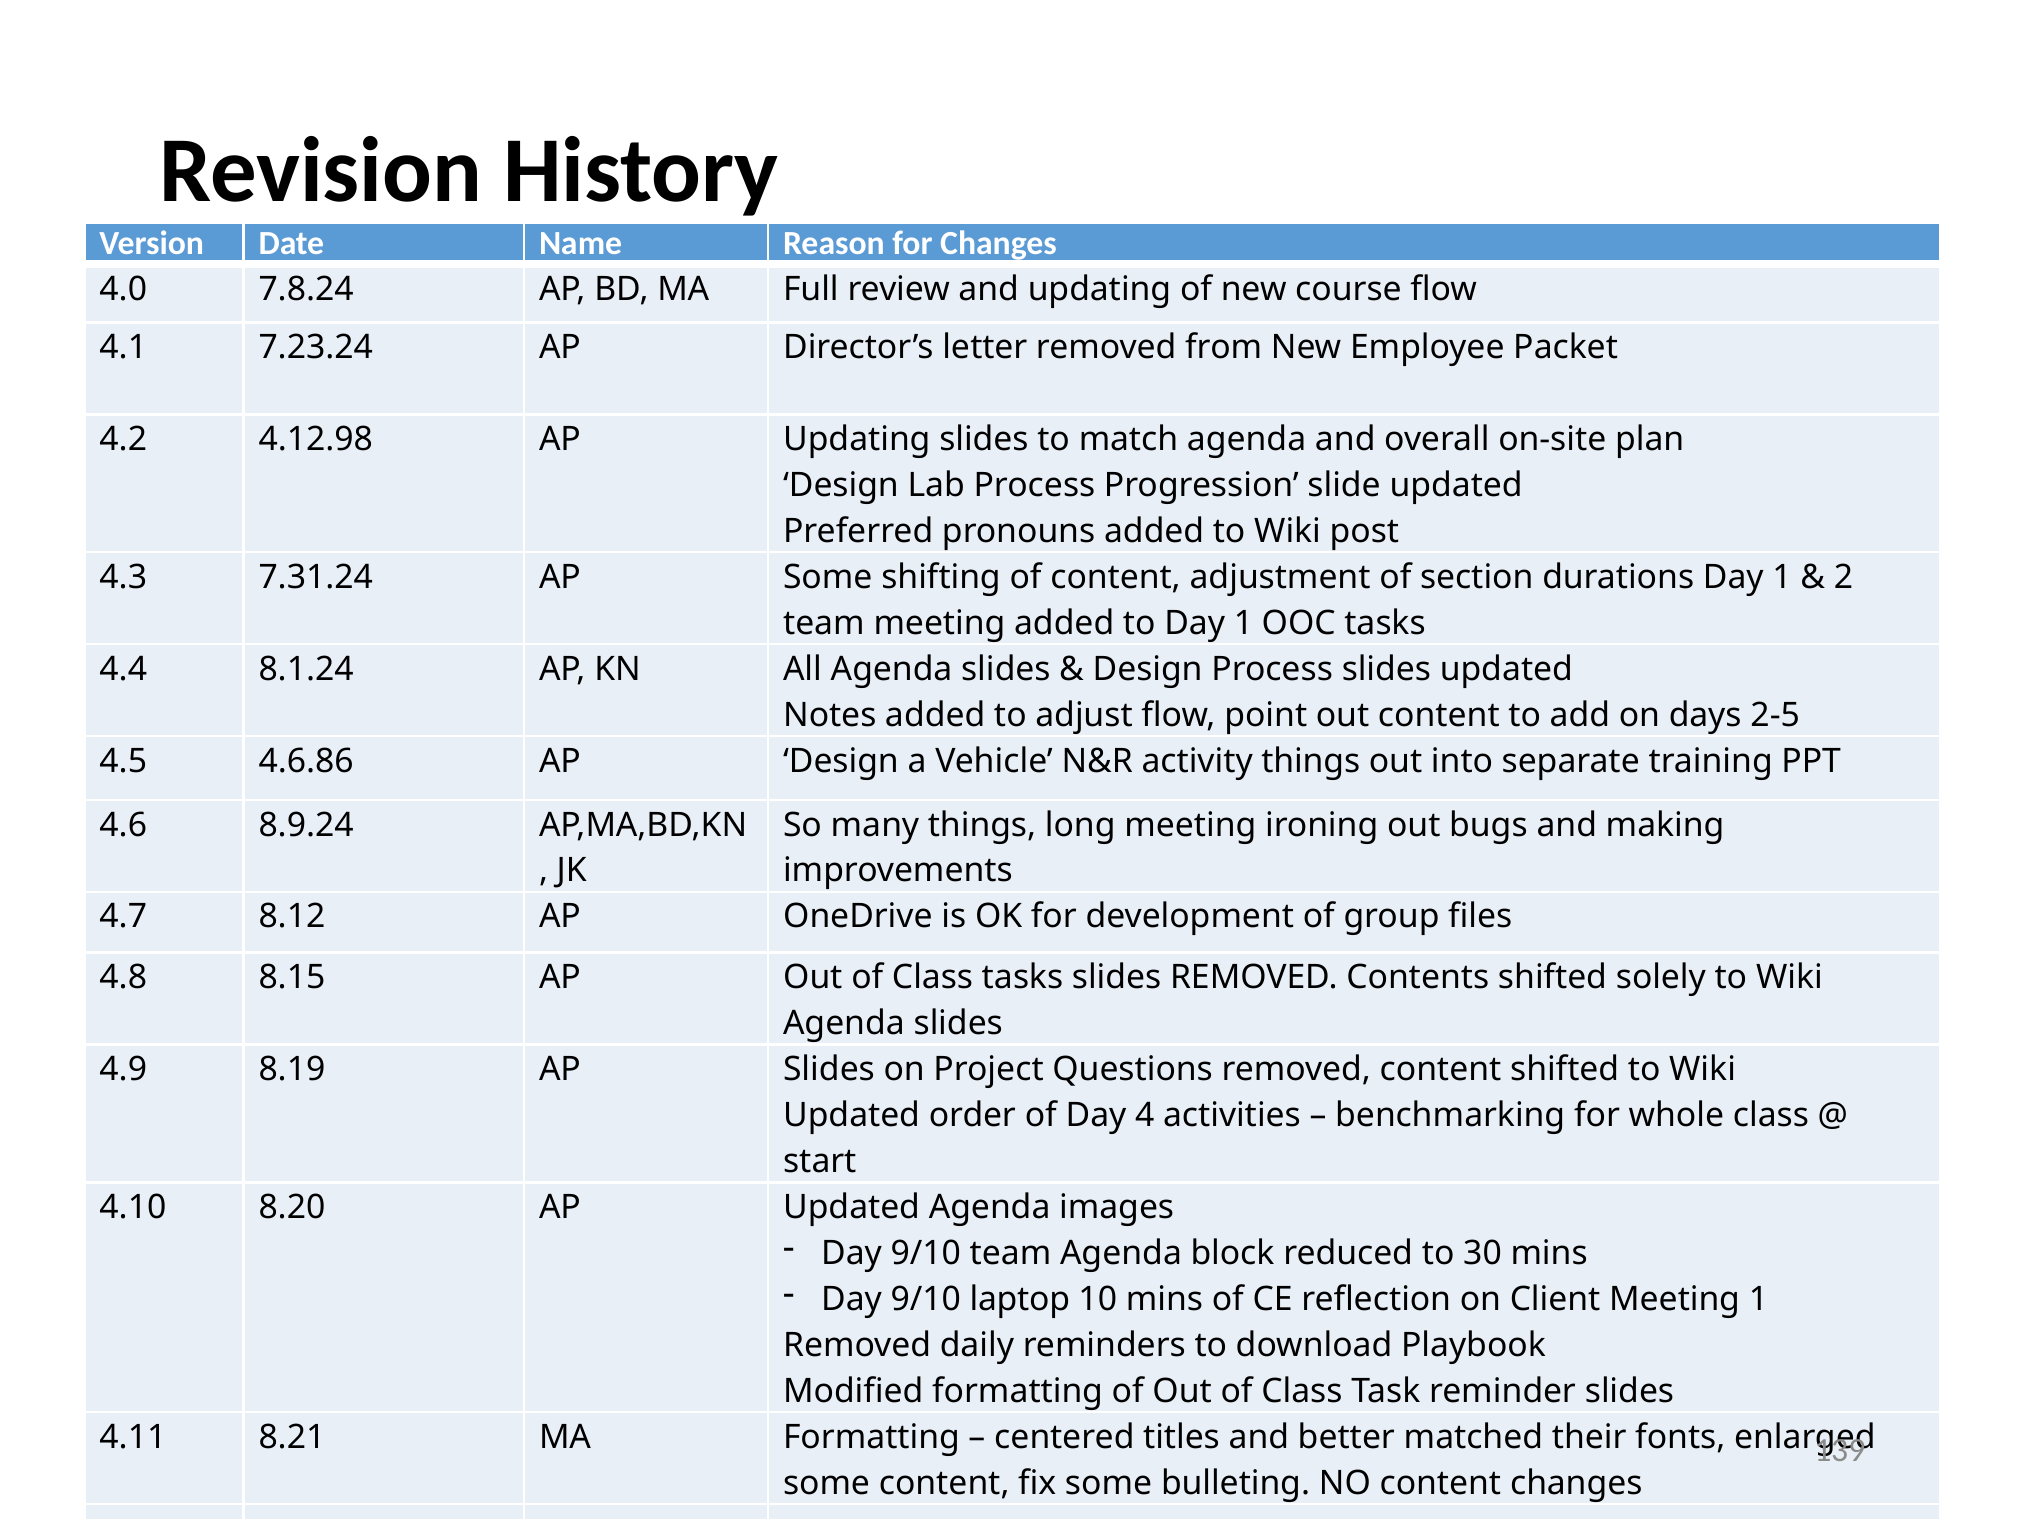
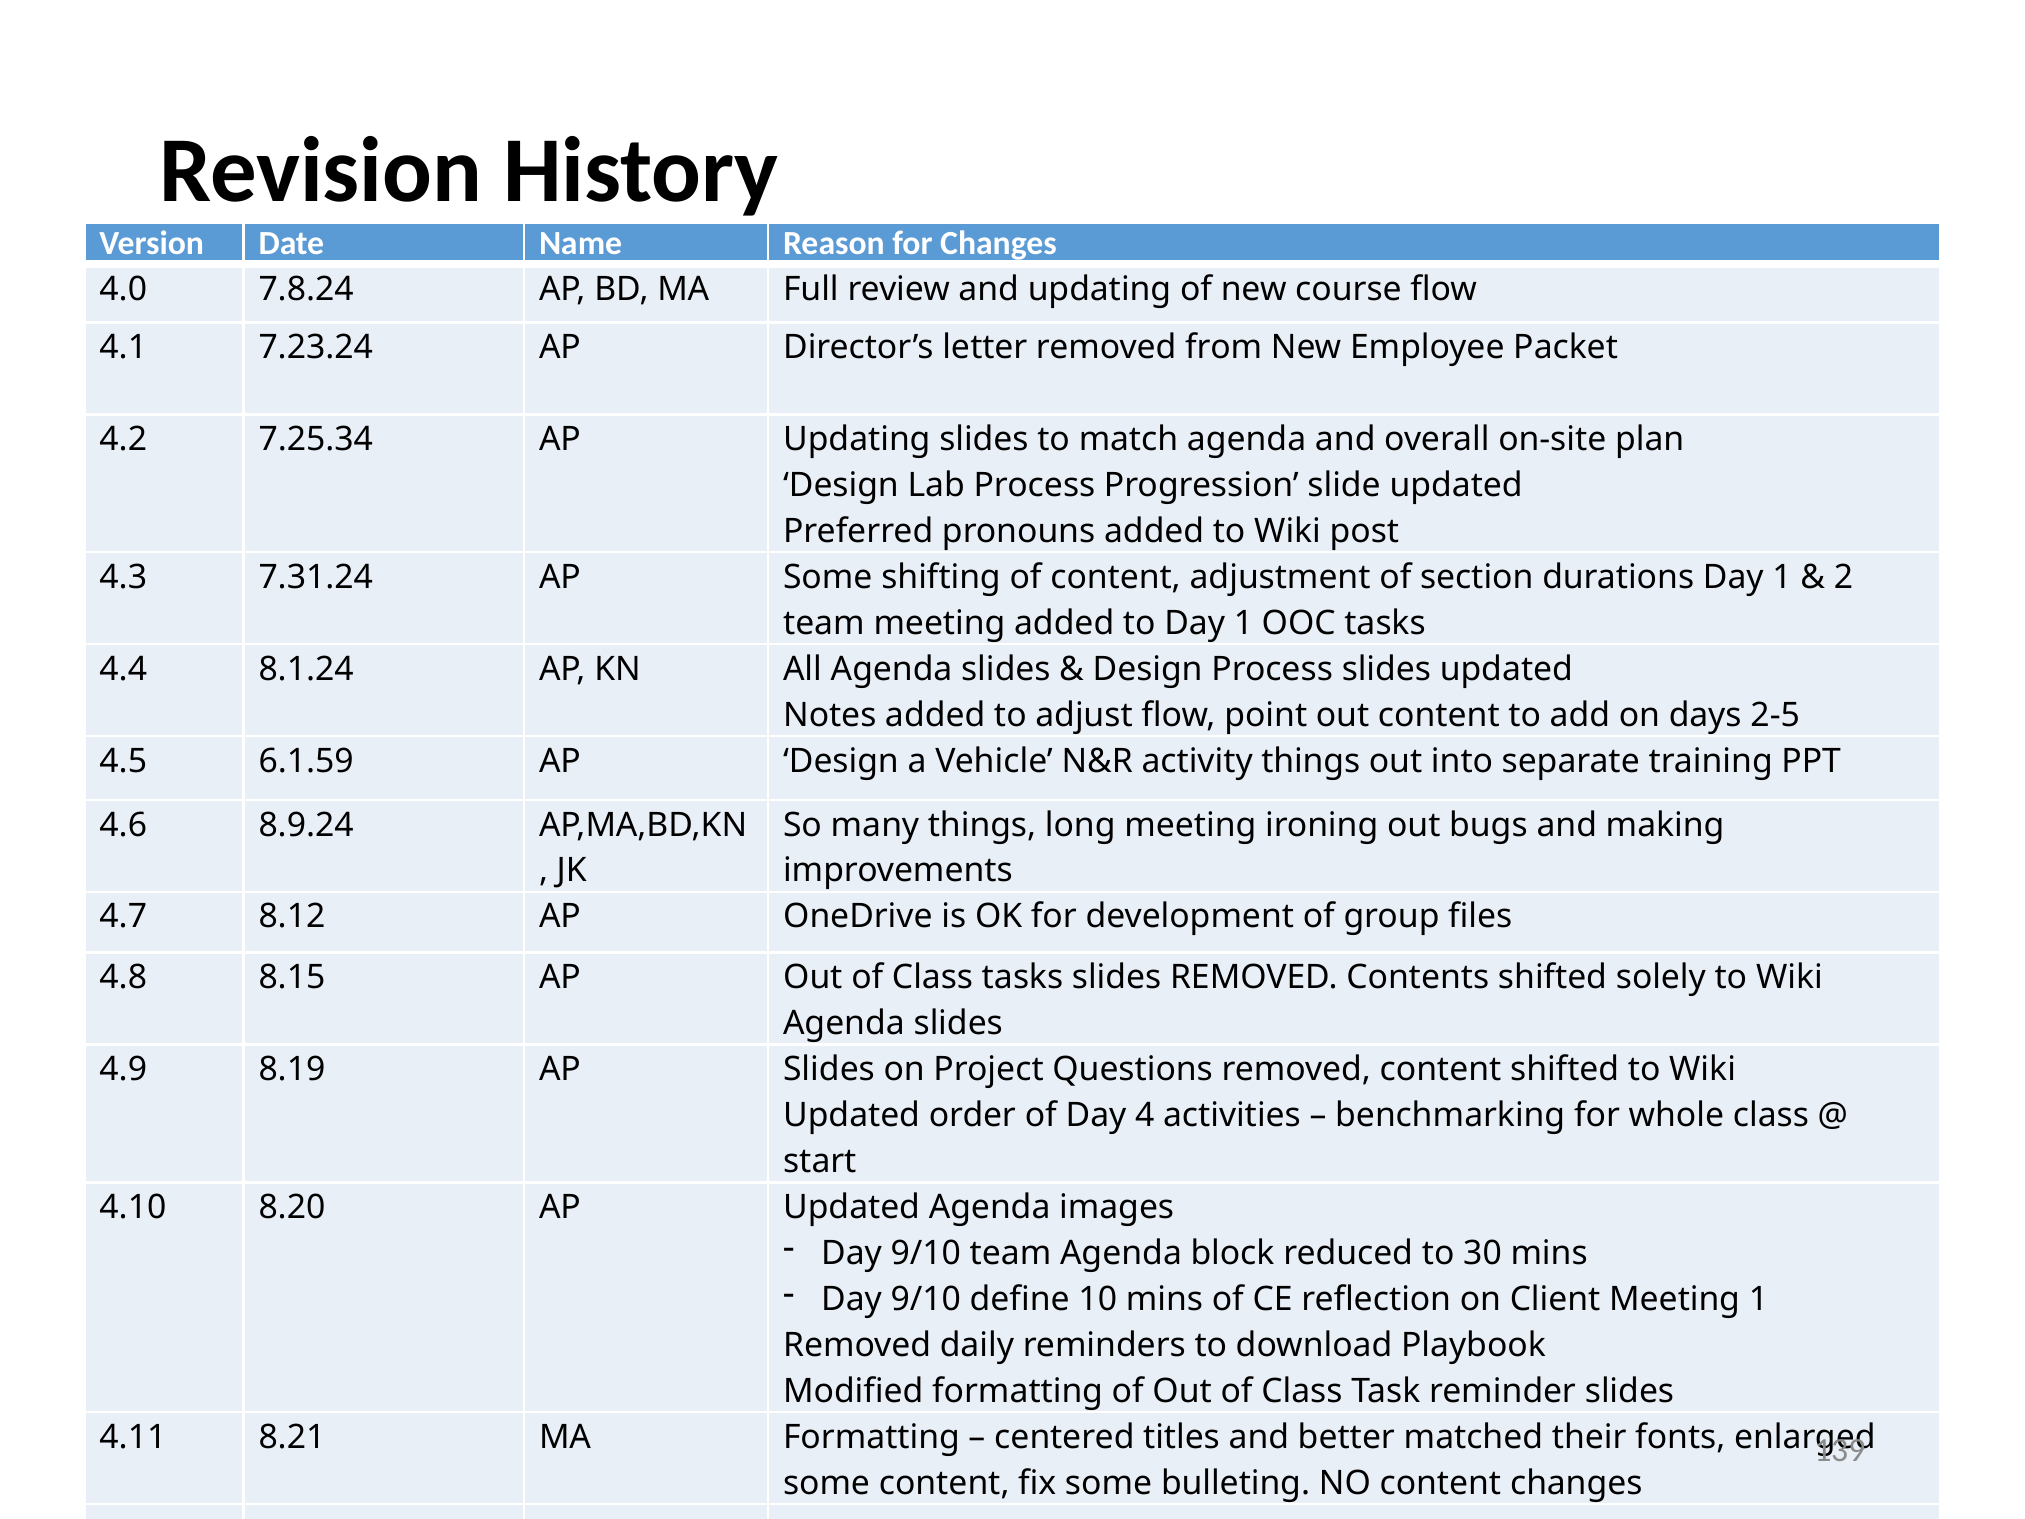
4.12.98: 4.12.98 -> 7.25.34 (316, 439)
4.6.86: 4.6.86 -> 6.1.59 (306, 761)
laptop: laptop -> define (1020, 1299)
